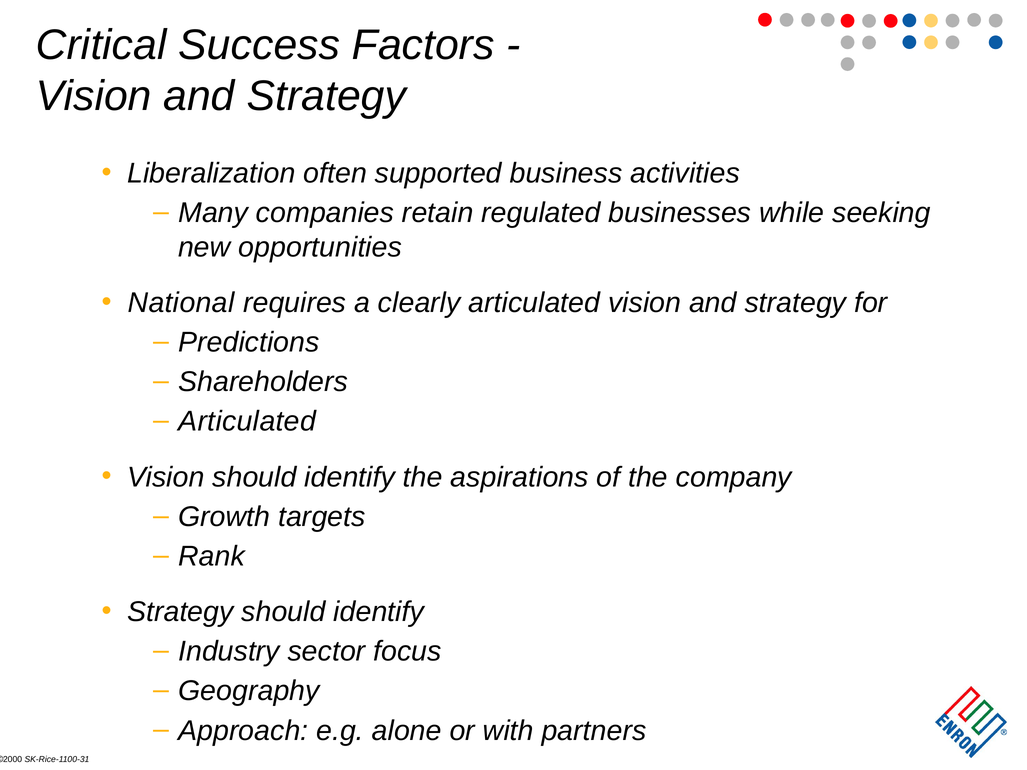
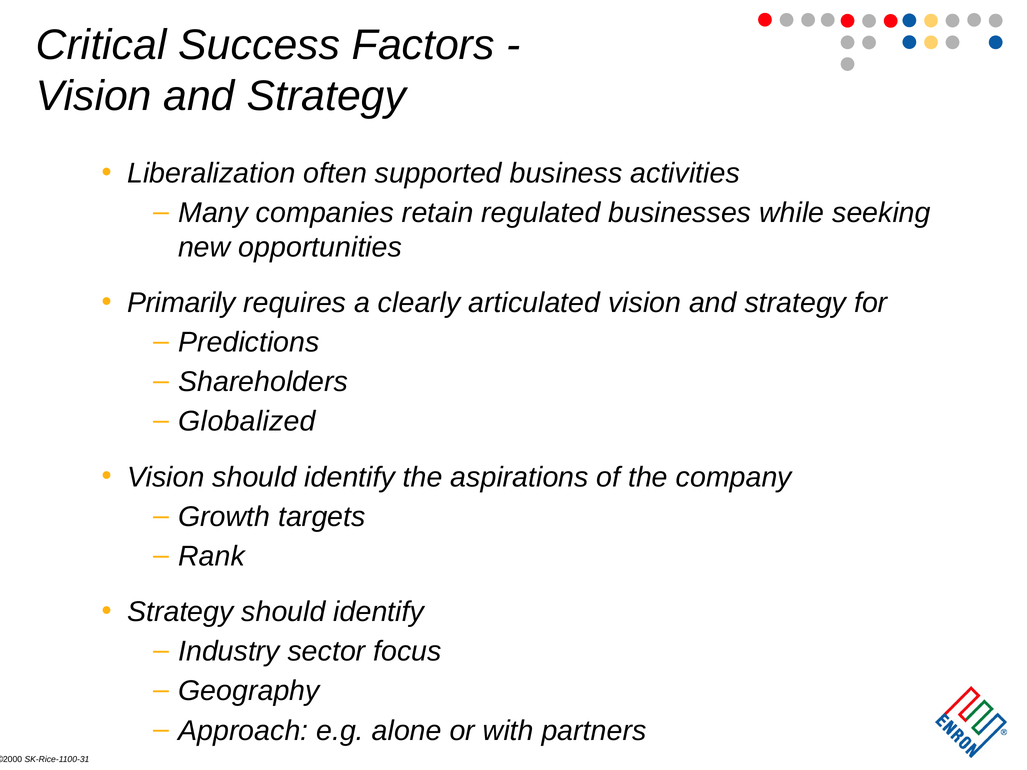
National: National -> Primarily (181, 303)
Articulated: Articulated -> Globalized (247, 422)
